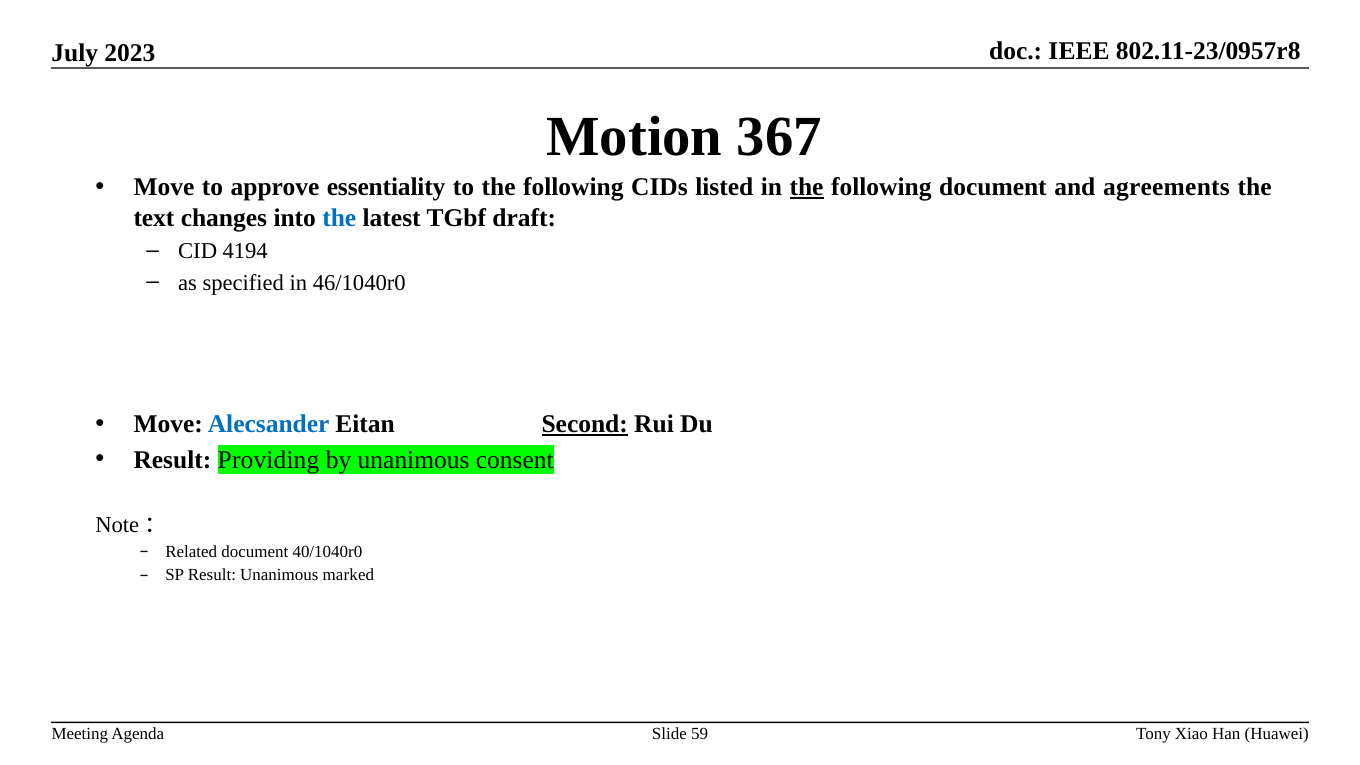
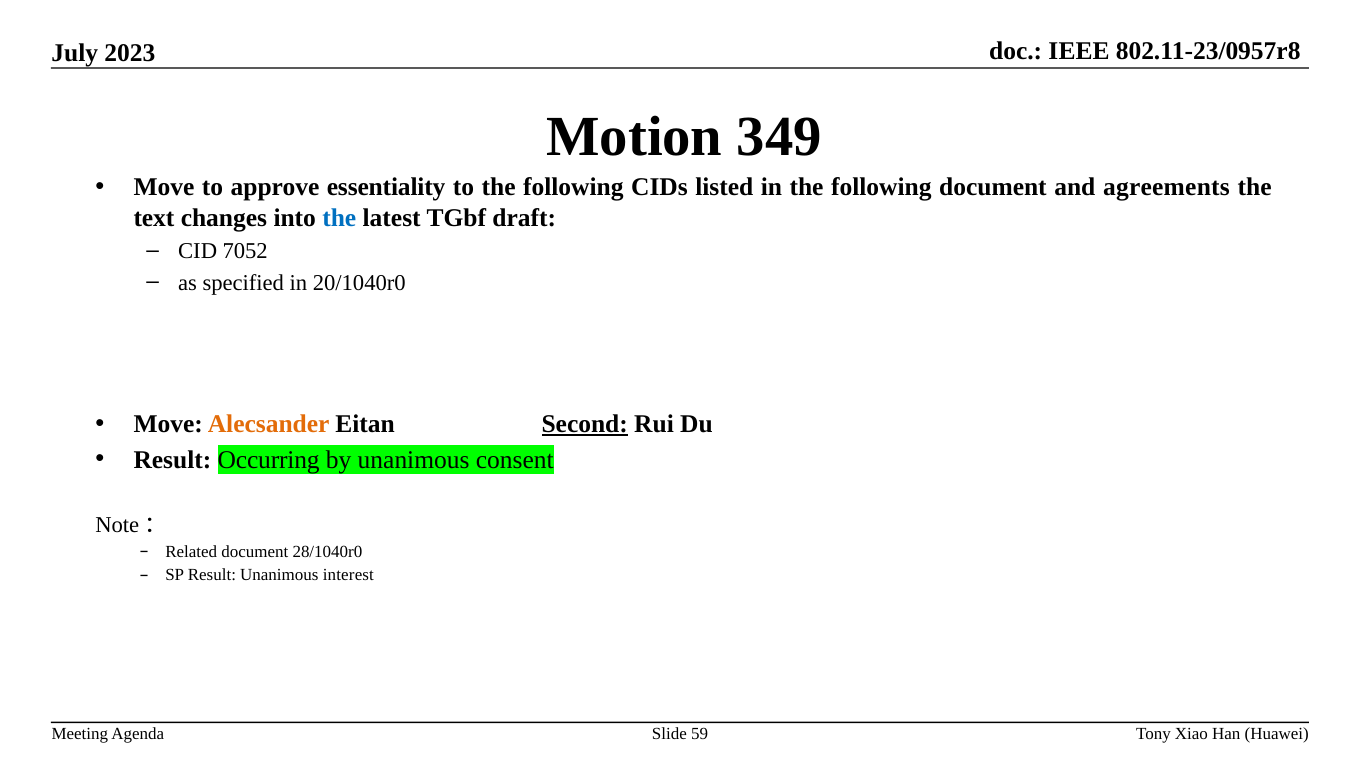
367: 367 -> 349 (779, 137)
the underline: present -> none (807, 187)
4194: 4194 -> 7052 (245, 251)
46/1040r0: 46/1040r0 -> 20/1040r0 (359, 283)
Alecsander colour: blue -> orange (269, 424)
Providing: Providing -> Occurring (269, 460)
40/1040r0: 40/1040r0 -> 28/1040r0 (327, 551)
marked: marked -> interest (348, 575)
